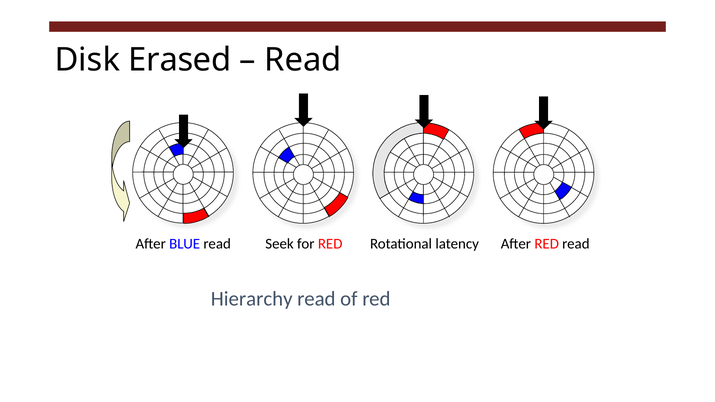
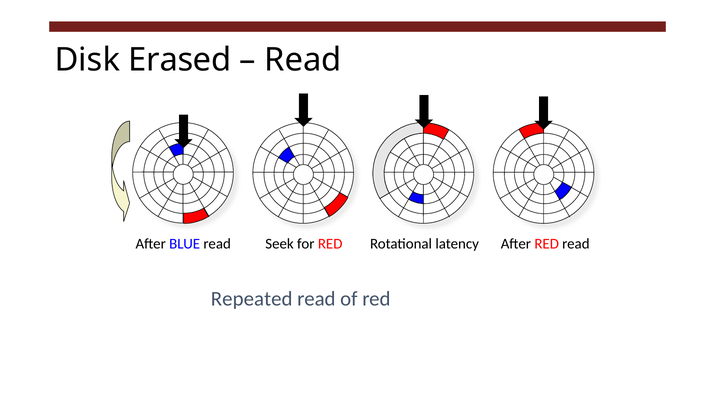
Hierarchy: Hierarchy -> Repeated (252, 299)
